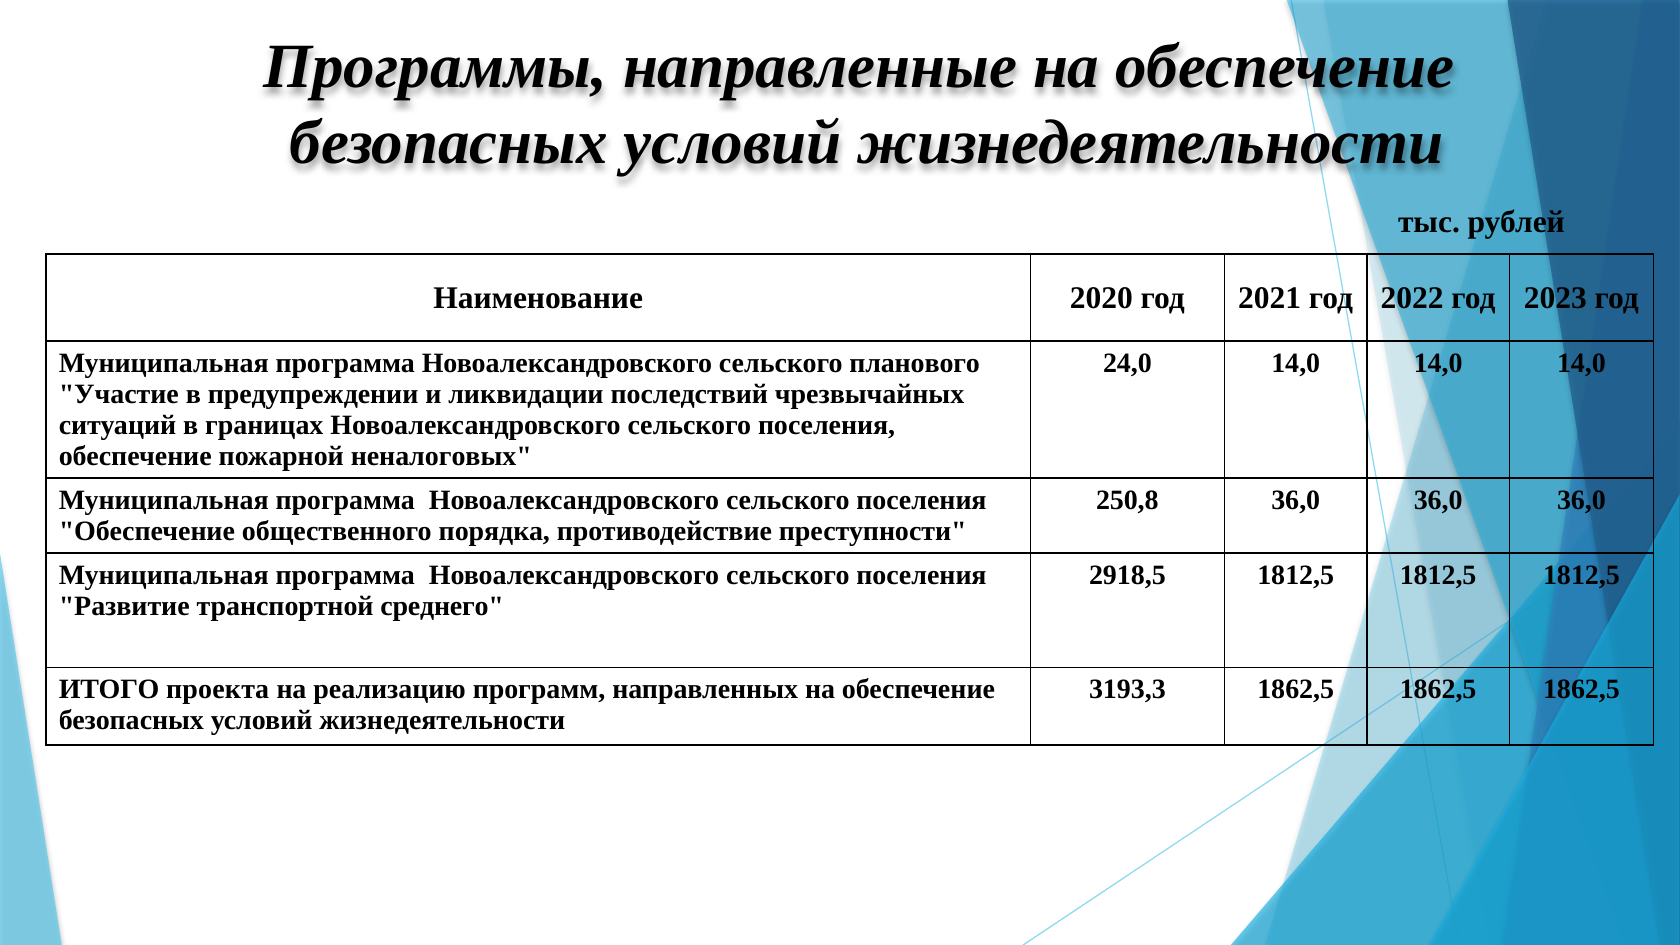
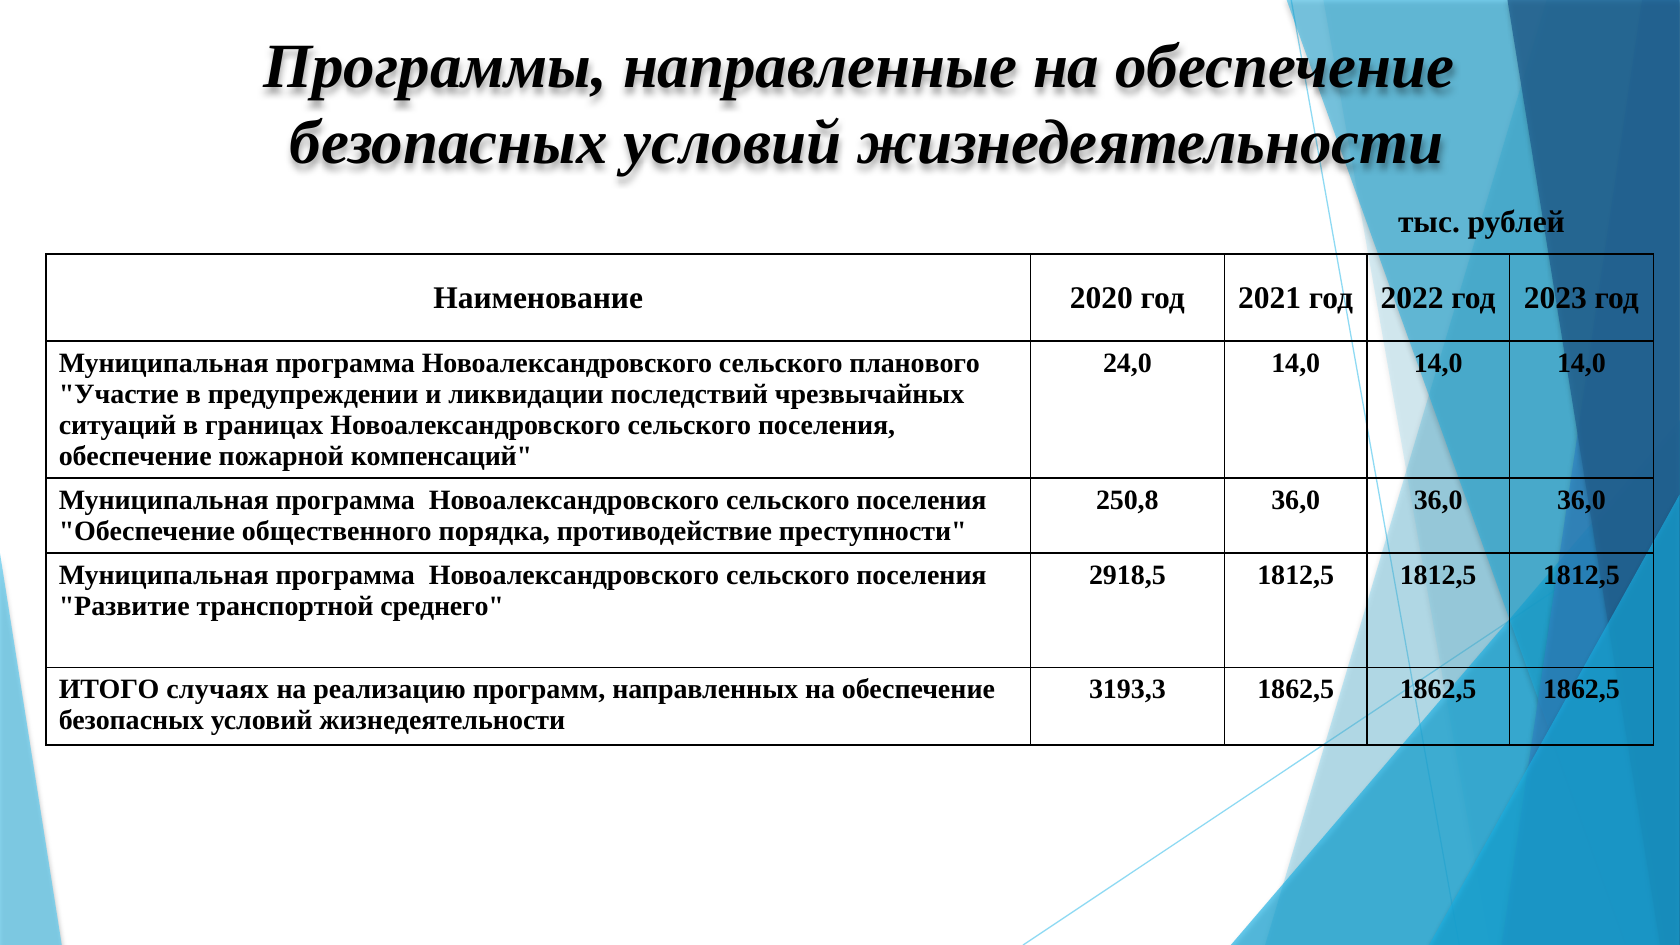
неналоговых: неналоговых -> компенсаций (441, 456)
проекта: проекта -> случаях (218, 689)
